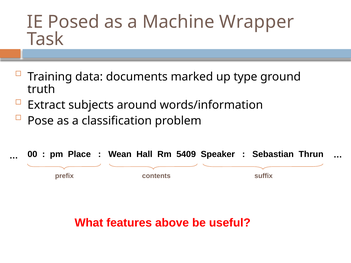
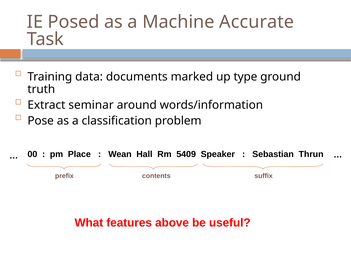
Wrapper: Wrapper -> Accurate (257, 22)
subjects: subjects -> seminar (91, 105)
